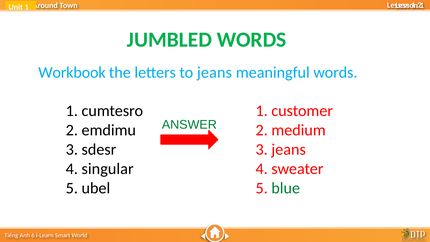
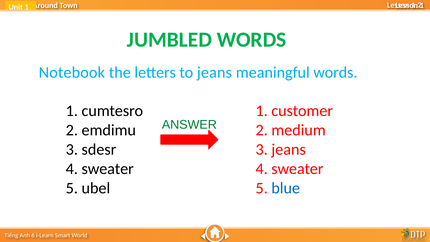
Workbook: Workbook -> Notebook (72, 73)
singular: singular -> sweater (108, 169)
blue colour: green -> blue (286, 188)
